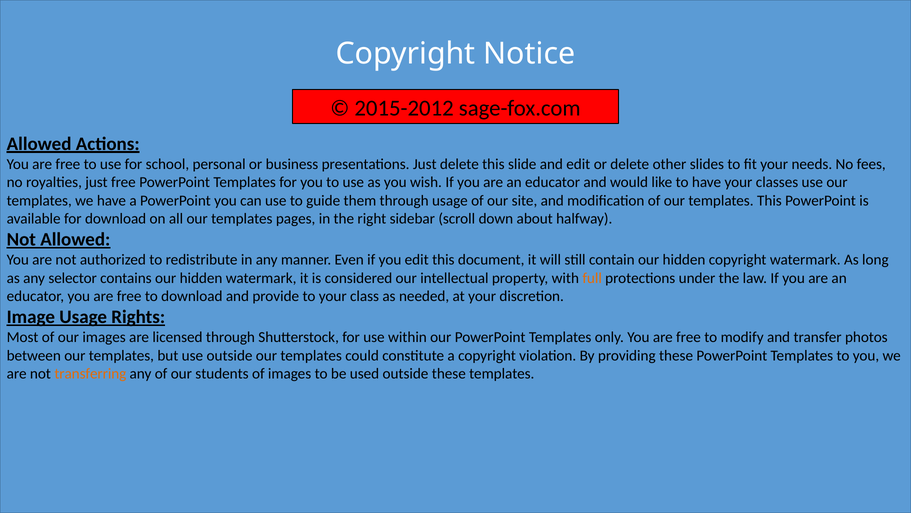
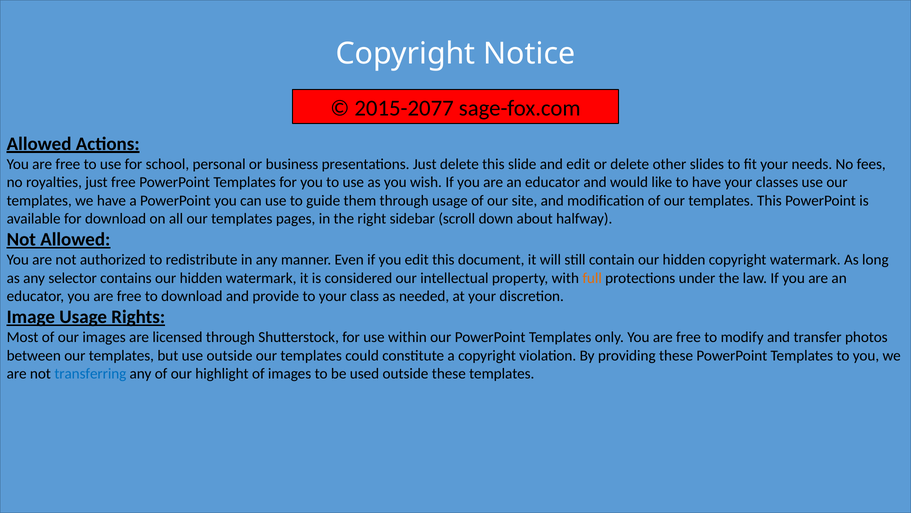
2015-2012: 2015-2012 -> 2015-2077 (404, 108)
transferring colour: orange -> blue (90, 373)
students: students -> highlight (222, 373)
